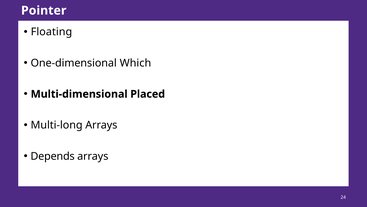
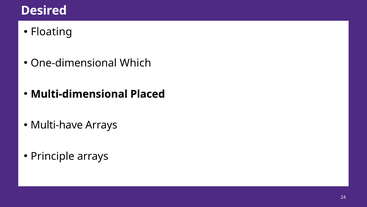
Pointer: Pointer -> Desired (44, 10)
Multi-long: Multi-long -> Multi-have (57, 125)
Depends: Depends -> Principle (53, 156)
